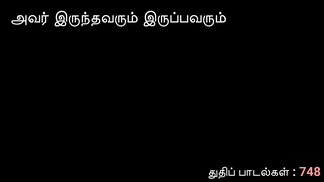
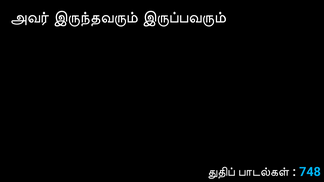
748 colour: pink -> light blue (310, 172)
